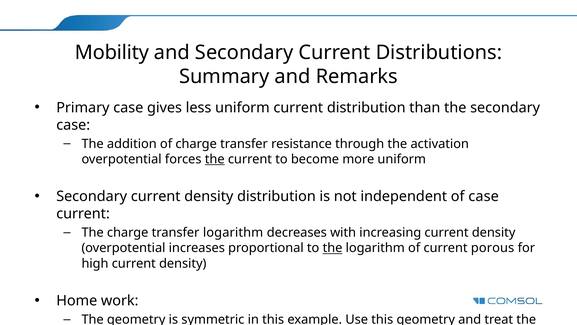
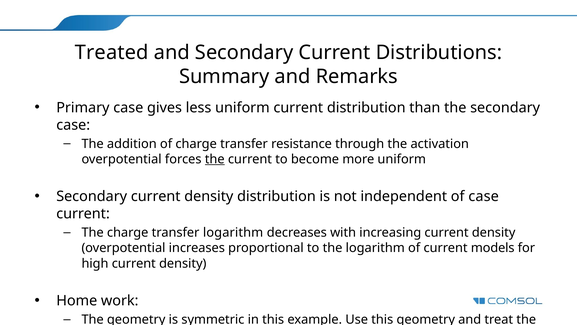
Mobility: Mobility -> Treated (112, 52)
the underline: present -> none (333, 248)
porous: porous -> models (493, 248)
